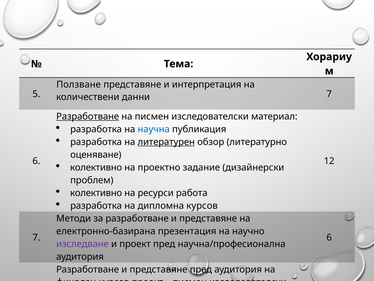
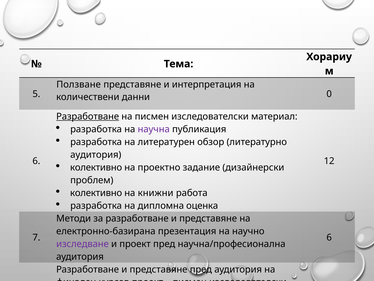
данни 7: 7 -> 0 (329, 94)
научна colour: blue -> purple (154, 129)
литературен underline: present -> none (166, 142)
оценяване: оценяване -> аудитория (96, 154)
ресурси: ресурси -> книжни (156, 193)
дипломна курсов: курсов -> оценка (202, 205)
